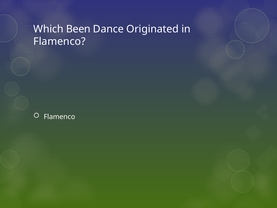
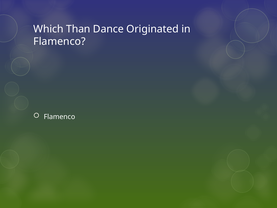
Been: Been -> Than (78, 29)
